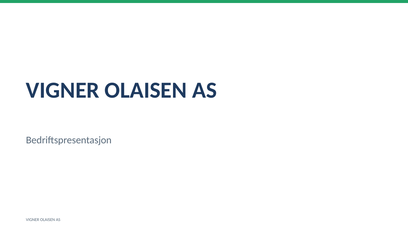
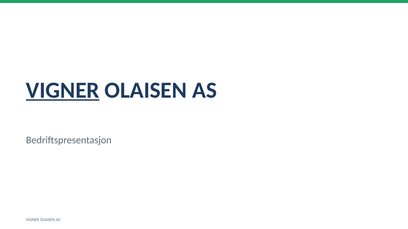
VIGNER underline: none -> present (63, 90)
